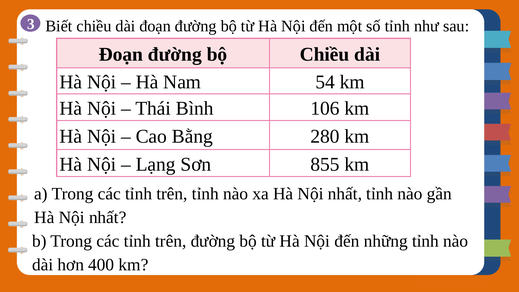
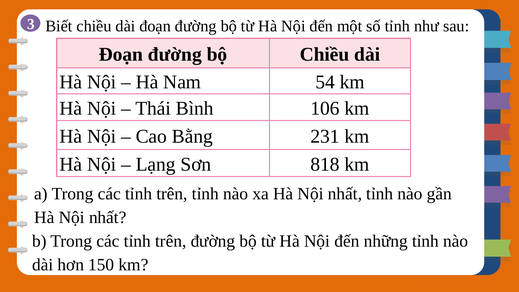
280: 280 -> 231 (325, 136)
855: 855 -> 818 (325, 164)
400: 400 -> 150 (101, 265)
